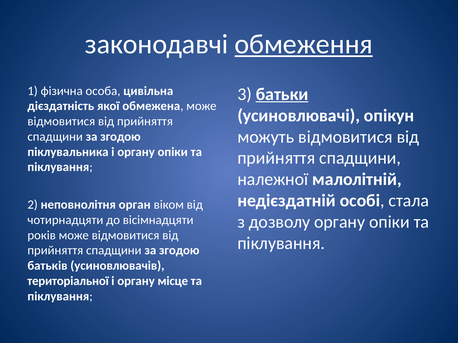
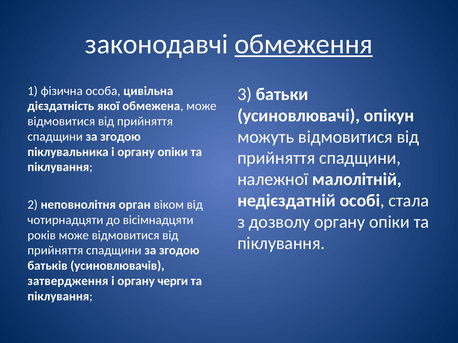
батьки underline: present -> none (282, 94)
територіальної: територіальної -> затвердження (68, 281)
місце: місце -> черги (173, 281)
